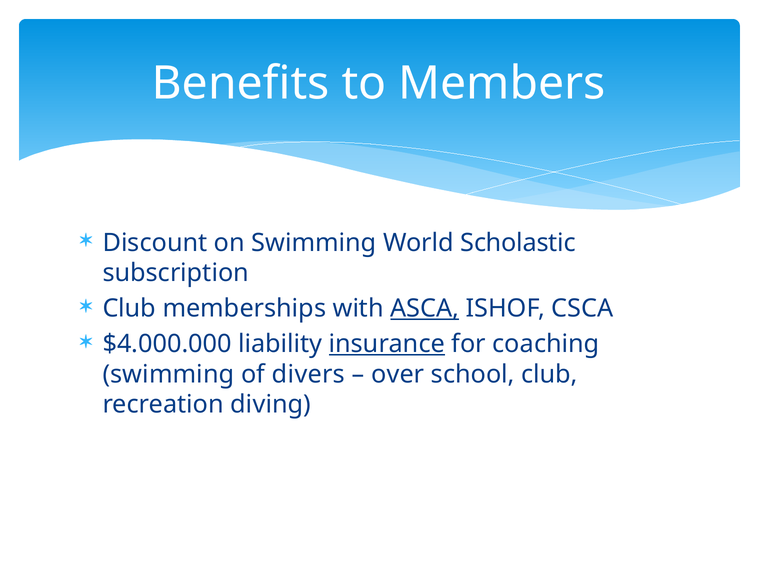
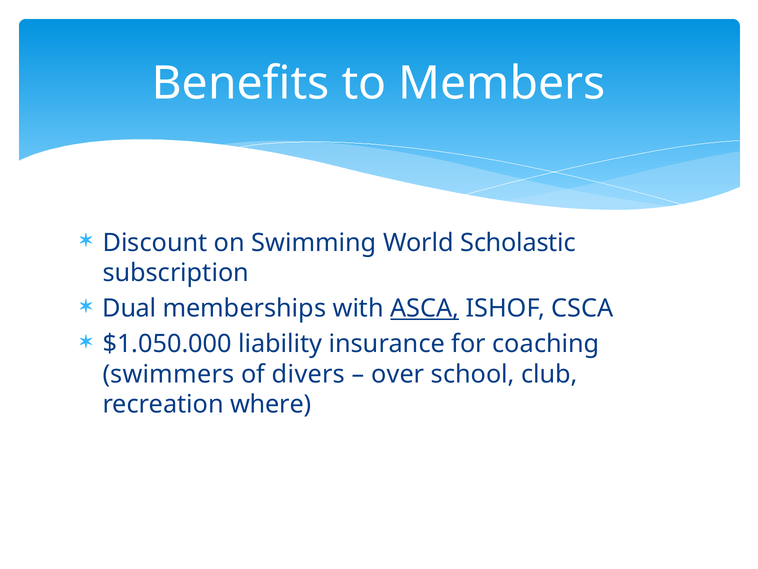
Club: Club -> Dual (129, 308)
$4.000.000: $4.000.000 -> $1.050.000 (167, 344)
insurance underline: present -> none (387, 344)
swimming: swimming -> swimmers (168, 374)
diving: diving -> where (271, 404)
